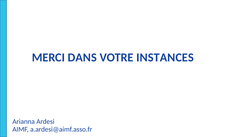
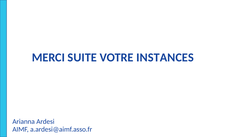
DANS: DANS -> SUITE (82, 57)
